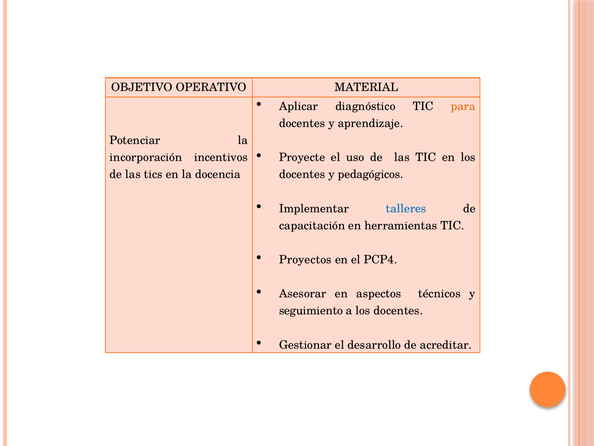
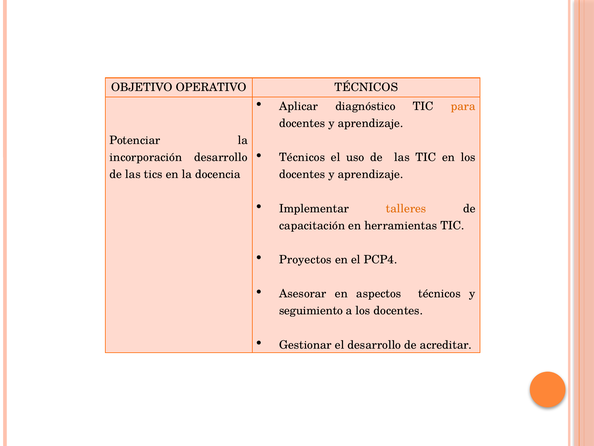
OPERATIVO MATERIAL: MATERIAL -> TÉCNICOS (366, 87)
Proyecte: Proyecte -> Técnicos (302, 157)
incorporación incentivos: incentivos -> desarrollo (221, 157)
pedagógicos: pedagógicos -> aprendizaje (371, 174)
talleres colour: blue -> orange (406, 208)
